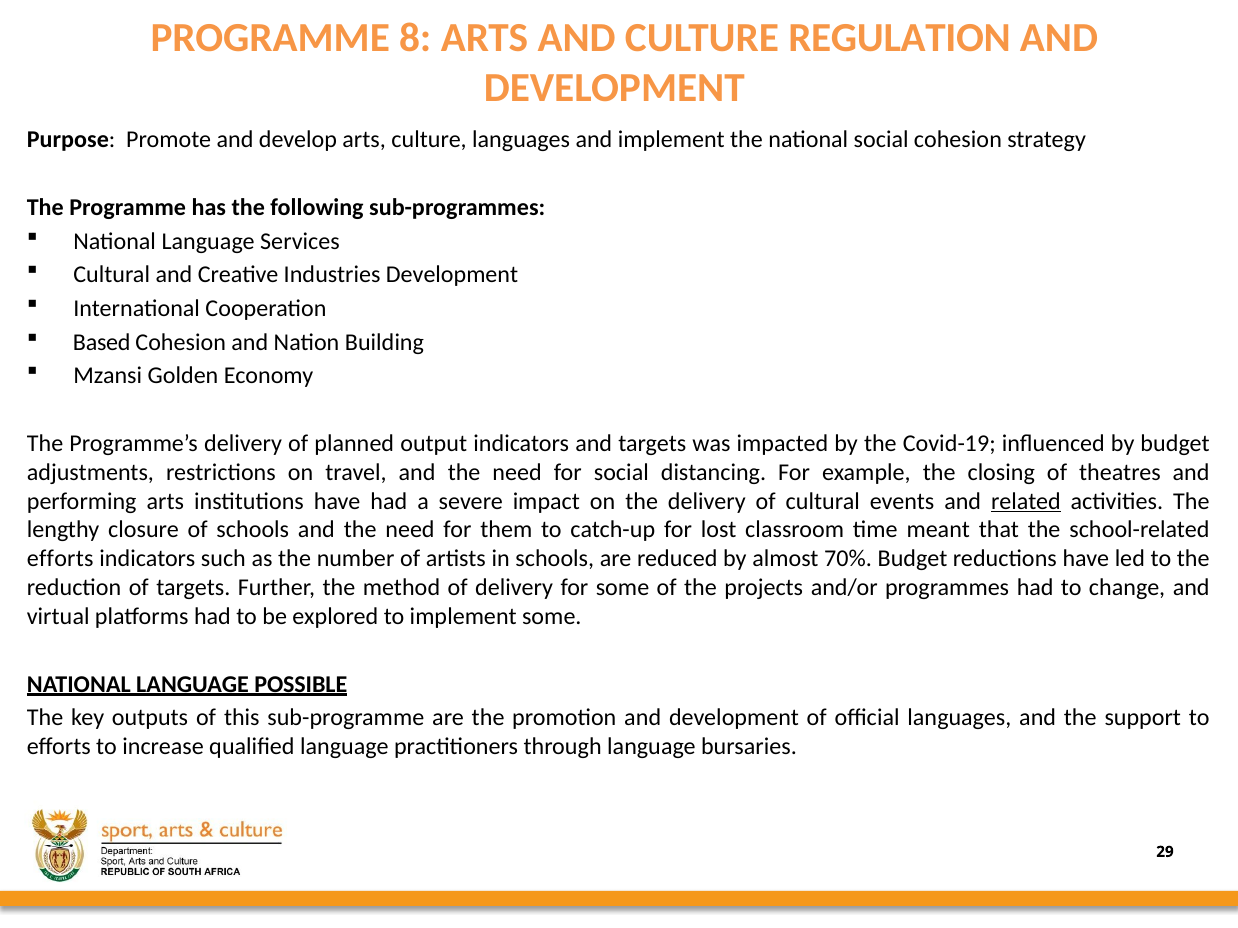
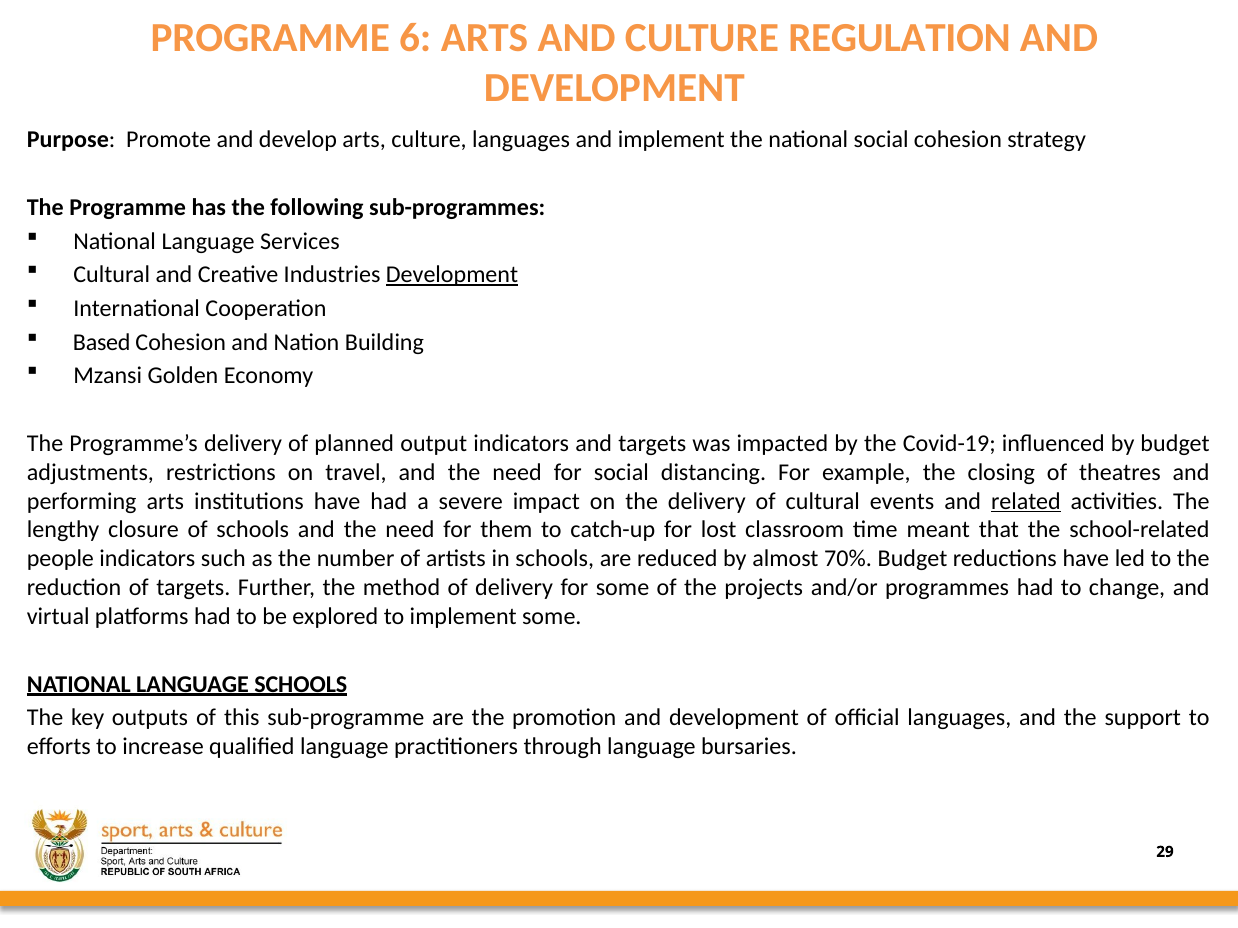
8: 8 -> 6 (415, 37)
Development underline: none -> present (452, 275)
efforts: efforts -> people (60, 559)
LANGUAGE POSSIBLE: POSSIBLE -> SCHOOLS (301, 684)
